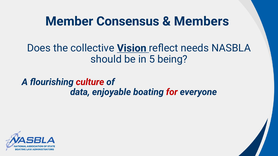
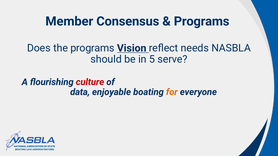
Members: Members -> Programs (202, 21)
the collective: collective -> programs (92, 48)
being: being -> serve (172, 59)
for colour: red -> orange (172, 92)
